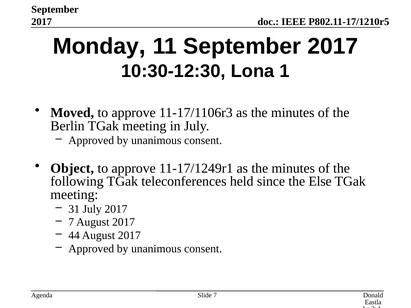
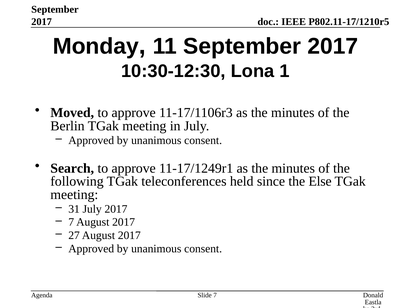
Object: Object -> Search (72, 168)
44: 44 -> 27 (74, 236)
